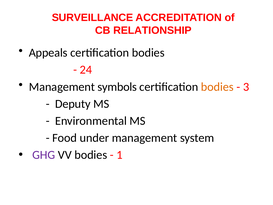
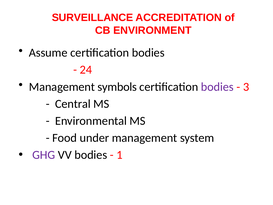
RELATIONSHIP: RELATIONSHIP -> ENVIRONMENT (152, 30)
Appeals: Appeals -> Assume (48, 53)
bodies colour: orange -> purple (217, 87)
Deputy: Deputy -> Central (73, 104)
